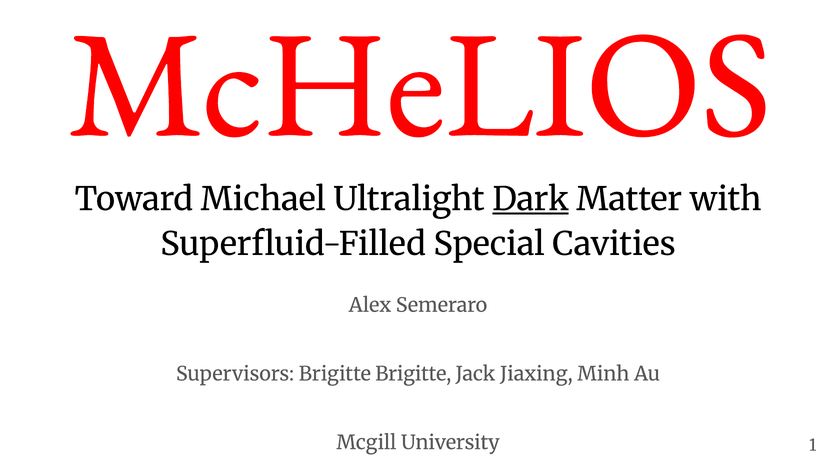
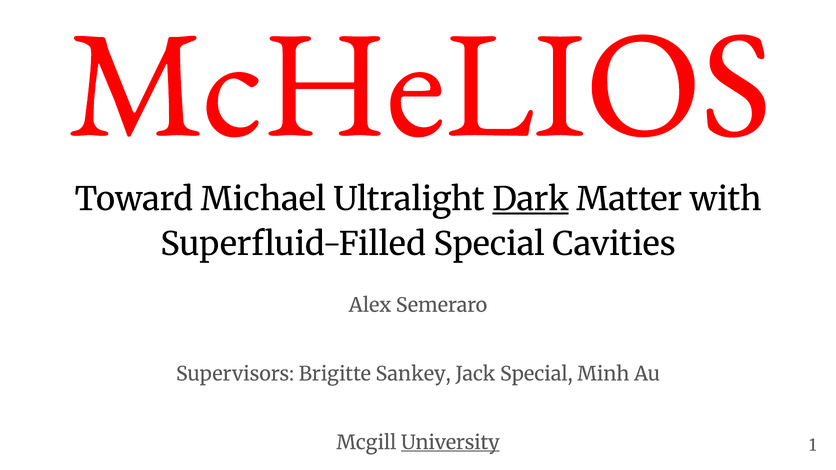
Brigitte Brigitte: Brigitte -> Sankey (413, 374)
Jack Jiaxing: Jiaxing -> Special (536, 374)
University underline: none -> present (450, 443)
